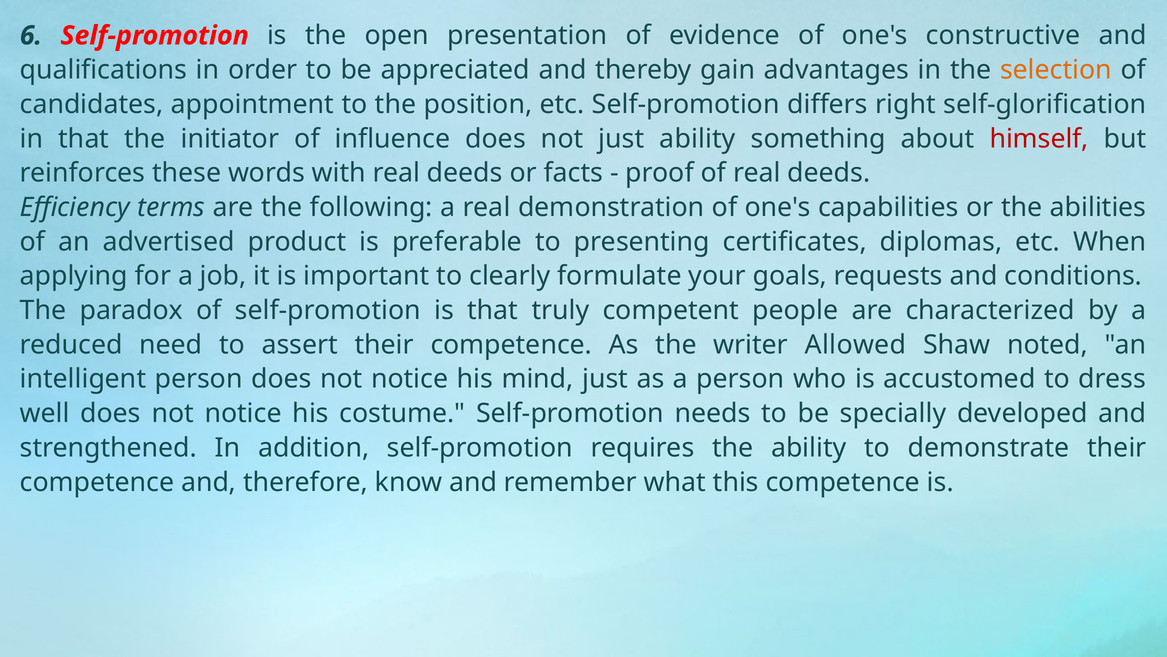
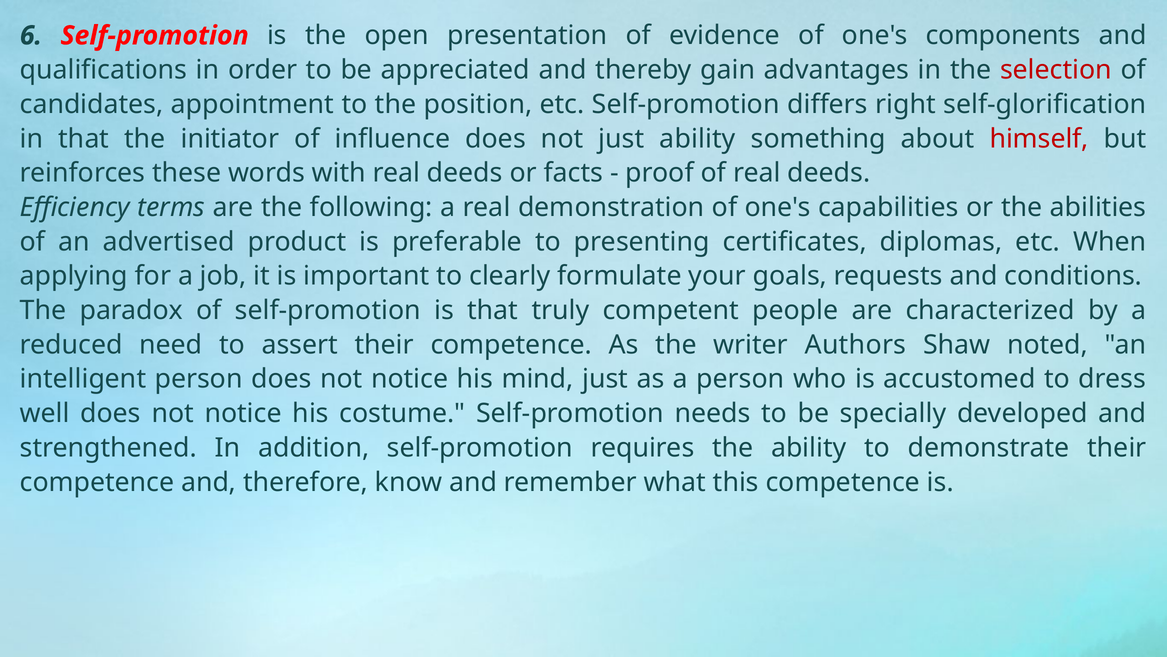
constructive: constructive -> components (1003, 36)
selection colour: orange -> red (1056, 70)
Allowed: Allowed -> Authors (856, 345)
